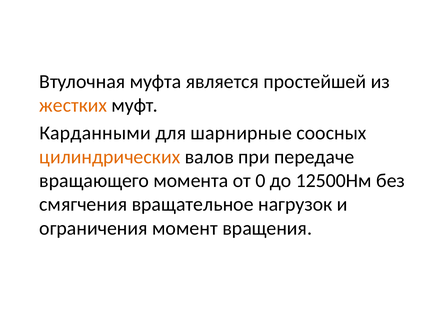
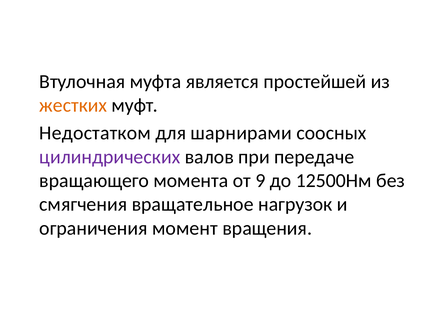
Карданными: Карданными -> Недостатком (95, 133)
шарнирные: шарнирные -> шарнирами (241, 133)
цилиндрических colour: orange -> purple (110, 157)
0: 0 -> 9 (260, 181)
